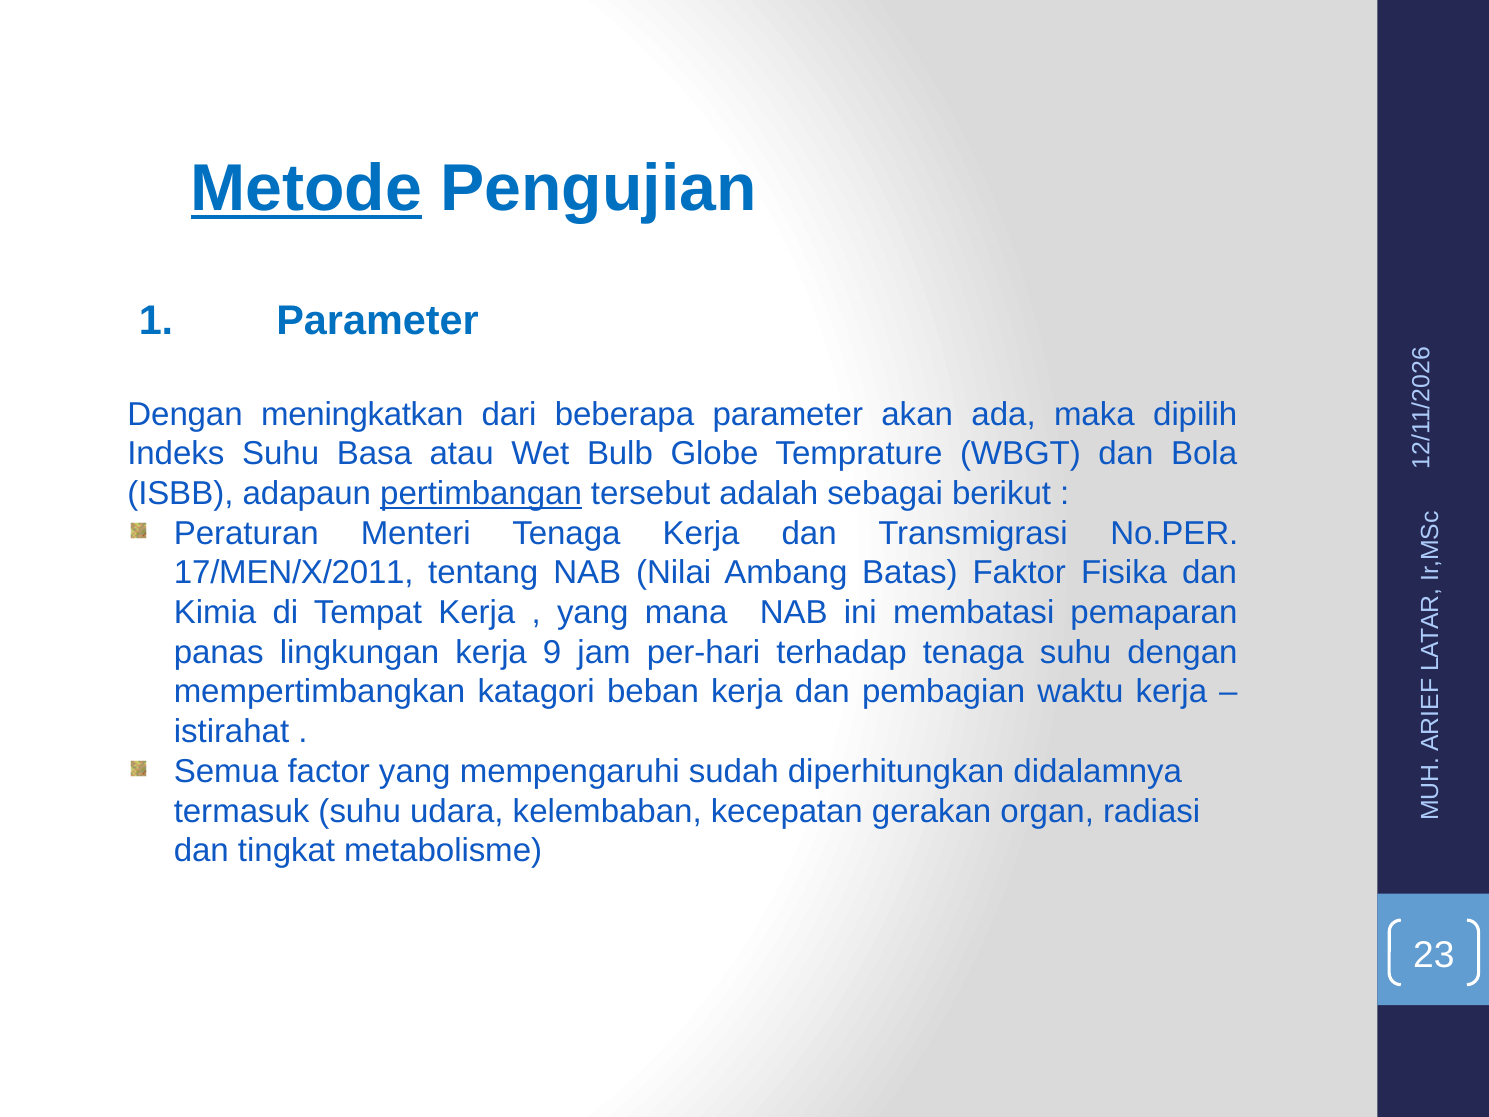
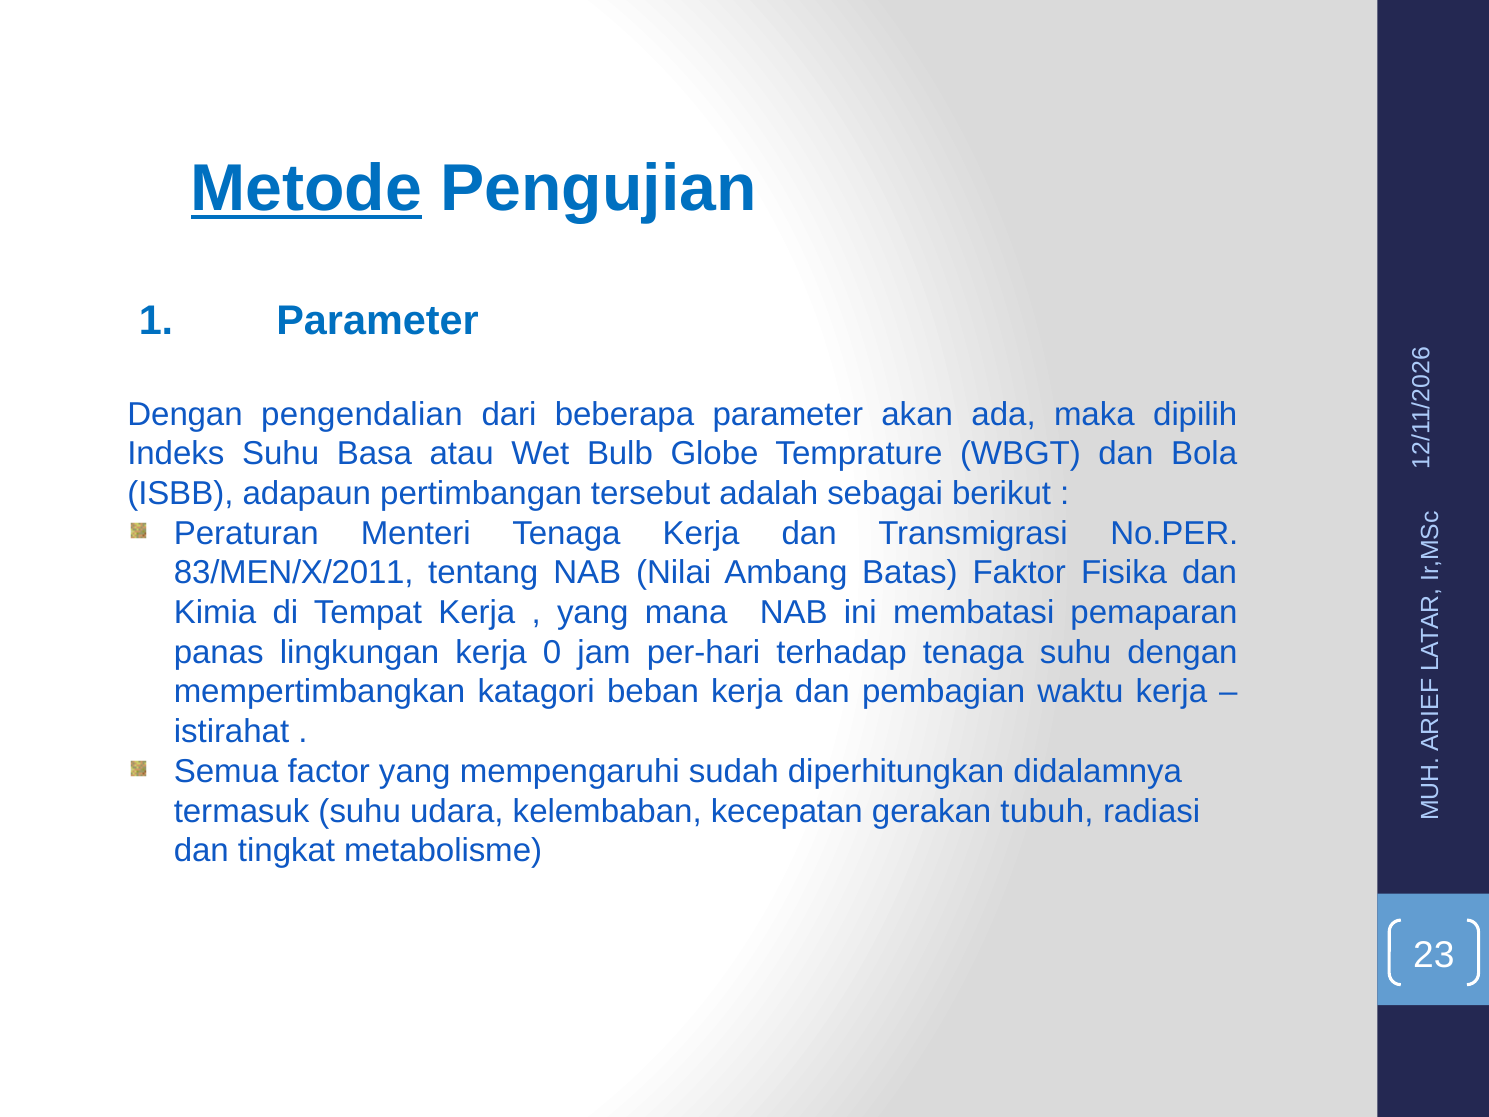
meningkatkan: meningkatkan -> pengendalian (362, 414)
pertimbangan underline: present -> none (481, 493)
17/MEN/X/2011: 17/MEN/X/2011 -> 83/MEN/X/2011 (294, 573)
kerja 9: 9 -> 0 (552, 652)
organ: organ -> tubuh (1047, 811)
